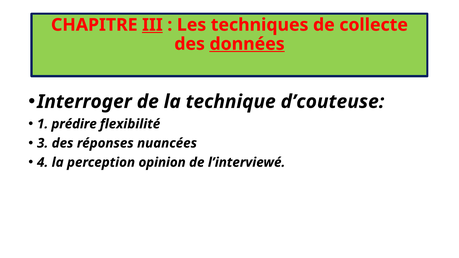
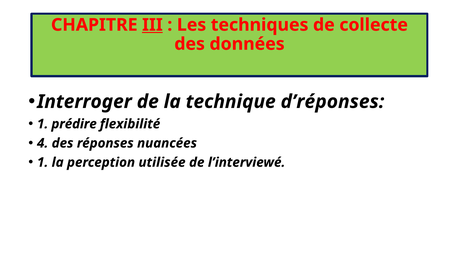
données underline: present -> none (247, 44)
d’couteuse: d’couteuse -> d’réponses (332, 102)
3: 3 -> 4 (43, 143)
4: 4 -> 1 (43, 162)
opinion: opinion -> utilisée (162, 162)
